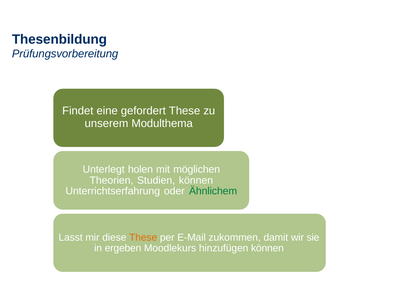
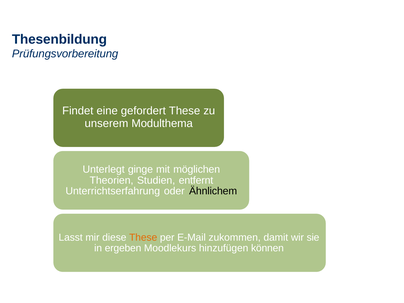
holen: holen -> ginge (140, 169)
Studien können: können -> entfernt (196, 180)
Ähnlichem colour: green -> black (213, 191)
